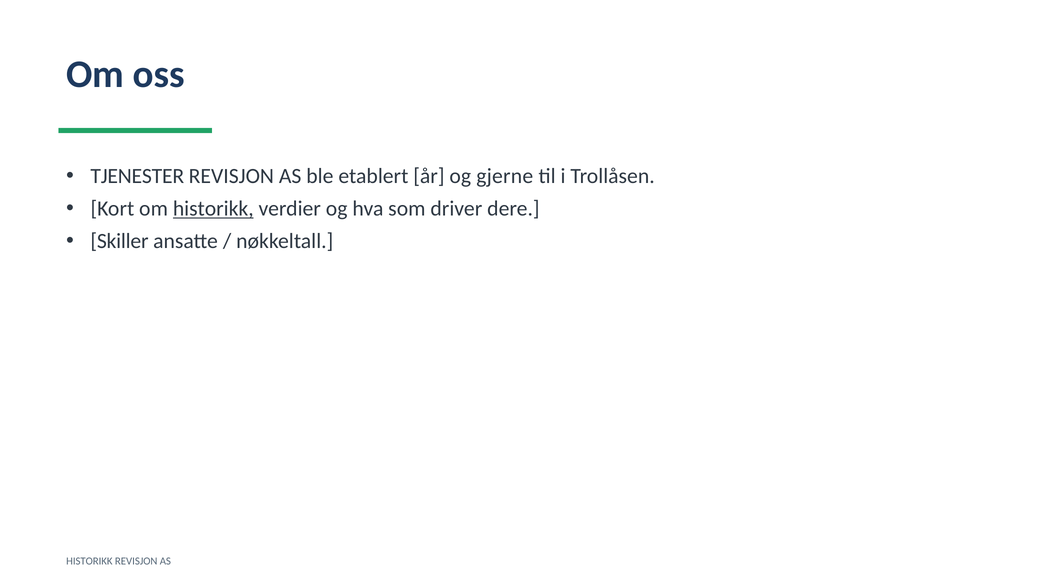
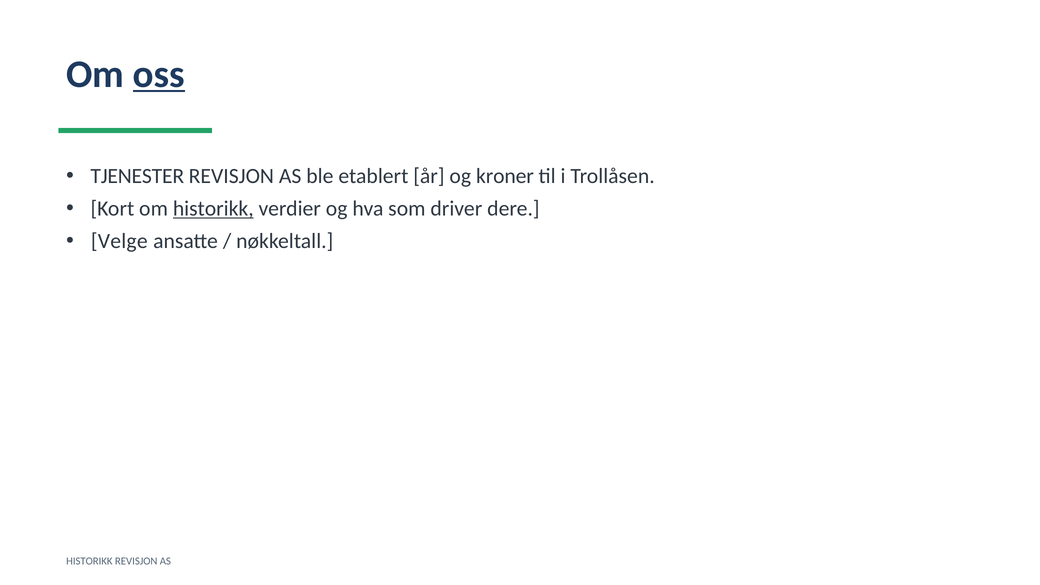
oss underline: none -> present (159, 74)
gjerne: gjerne -> kroner (505, 176)
Skiller: Skiller -> Velge (119, 241)
